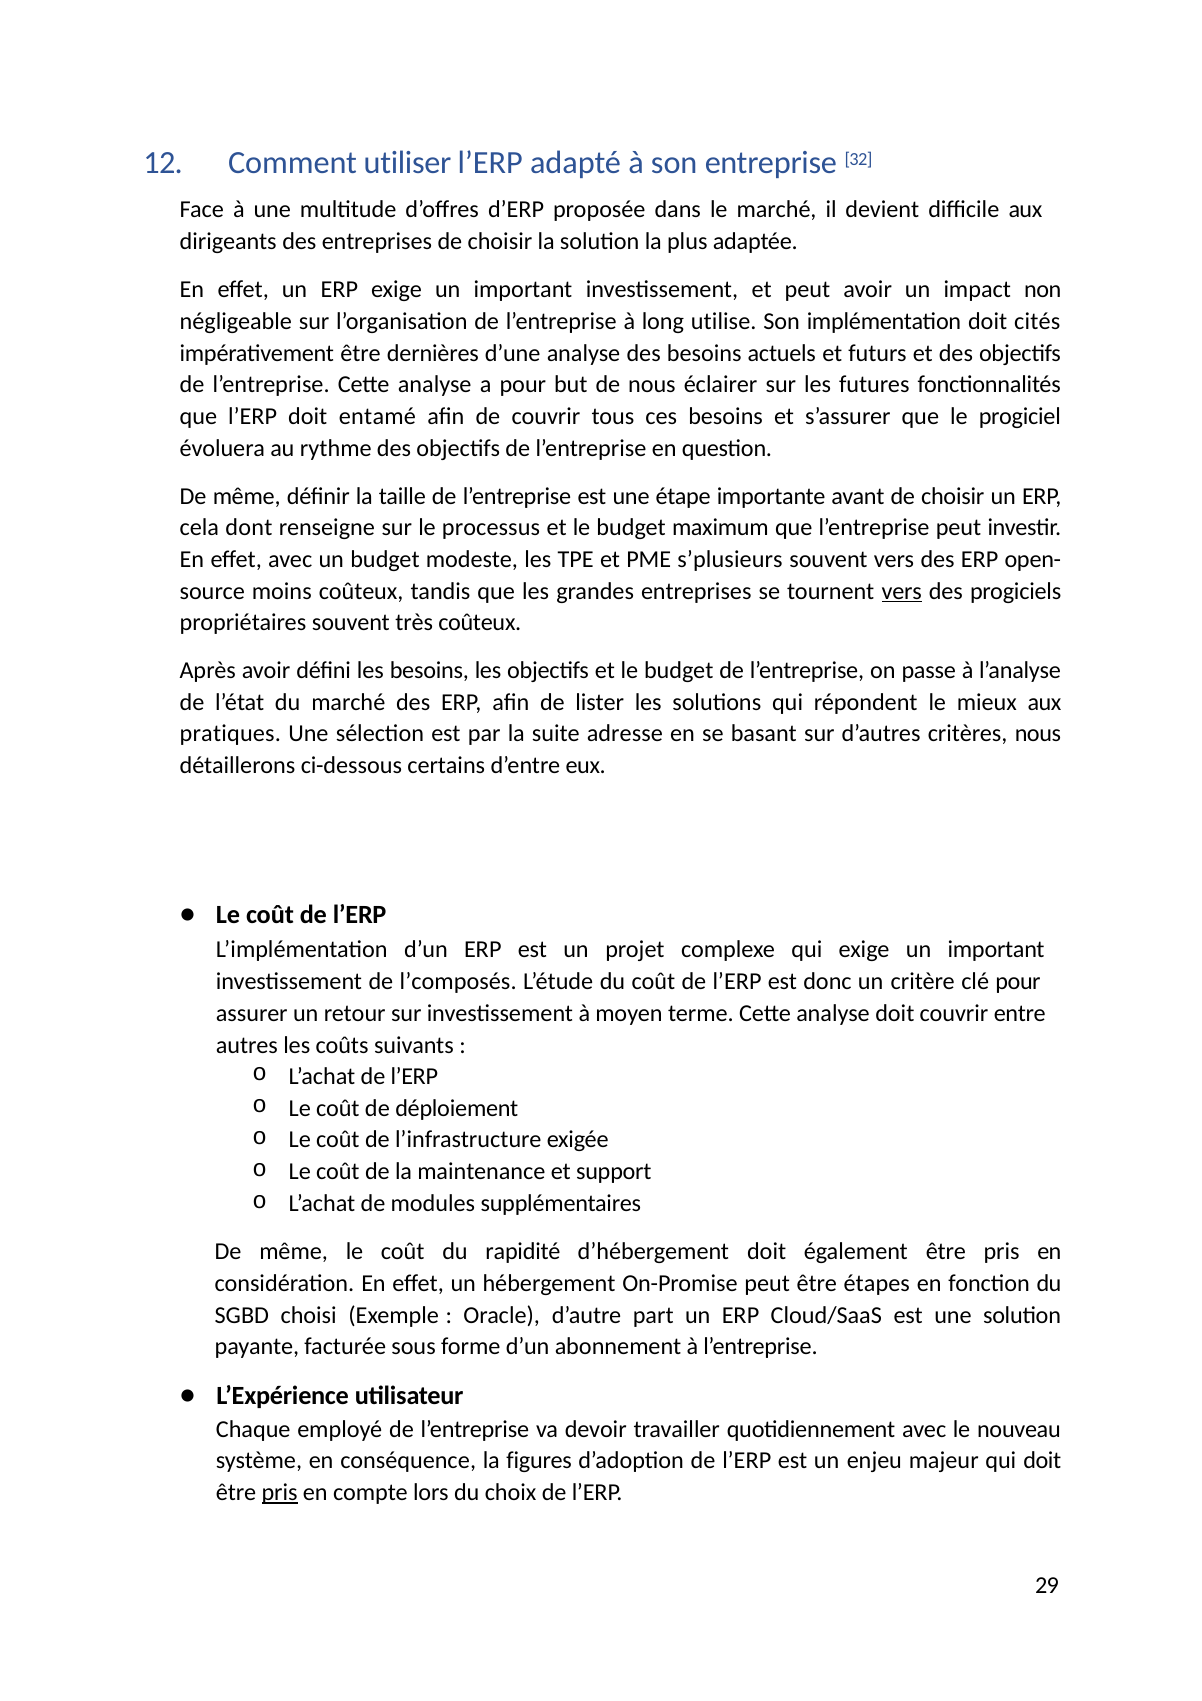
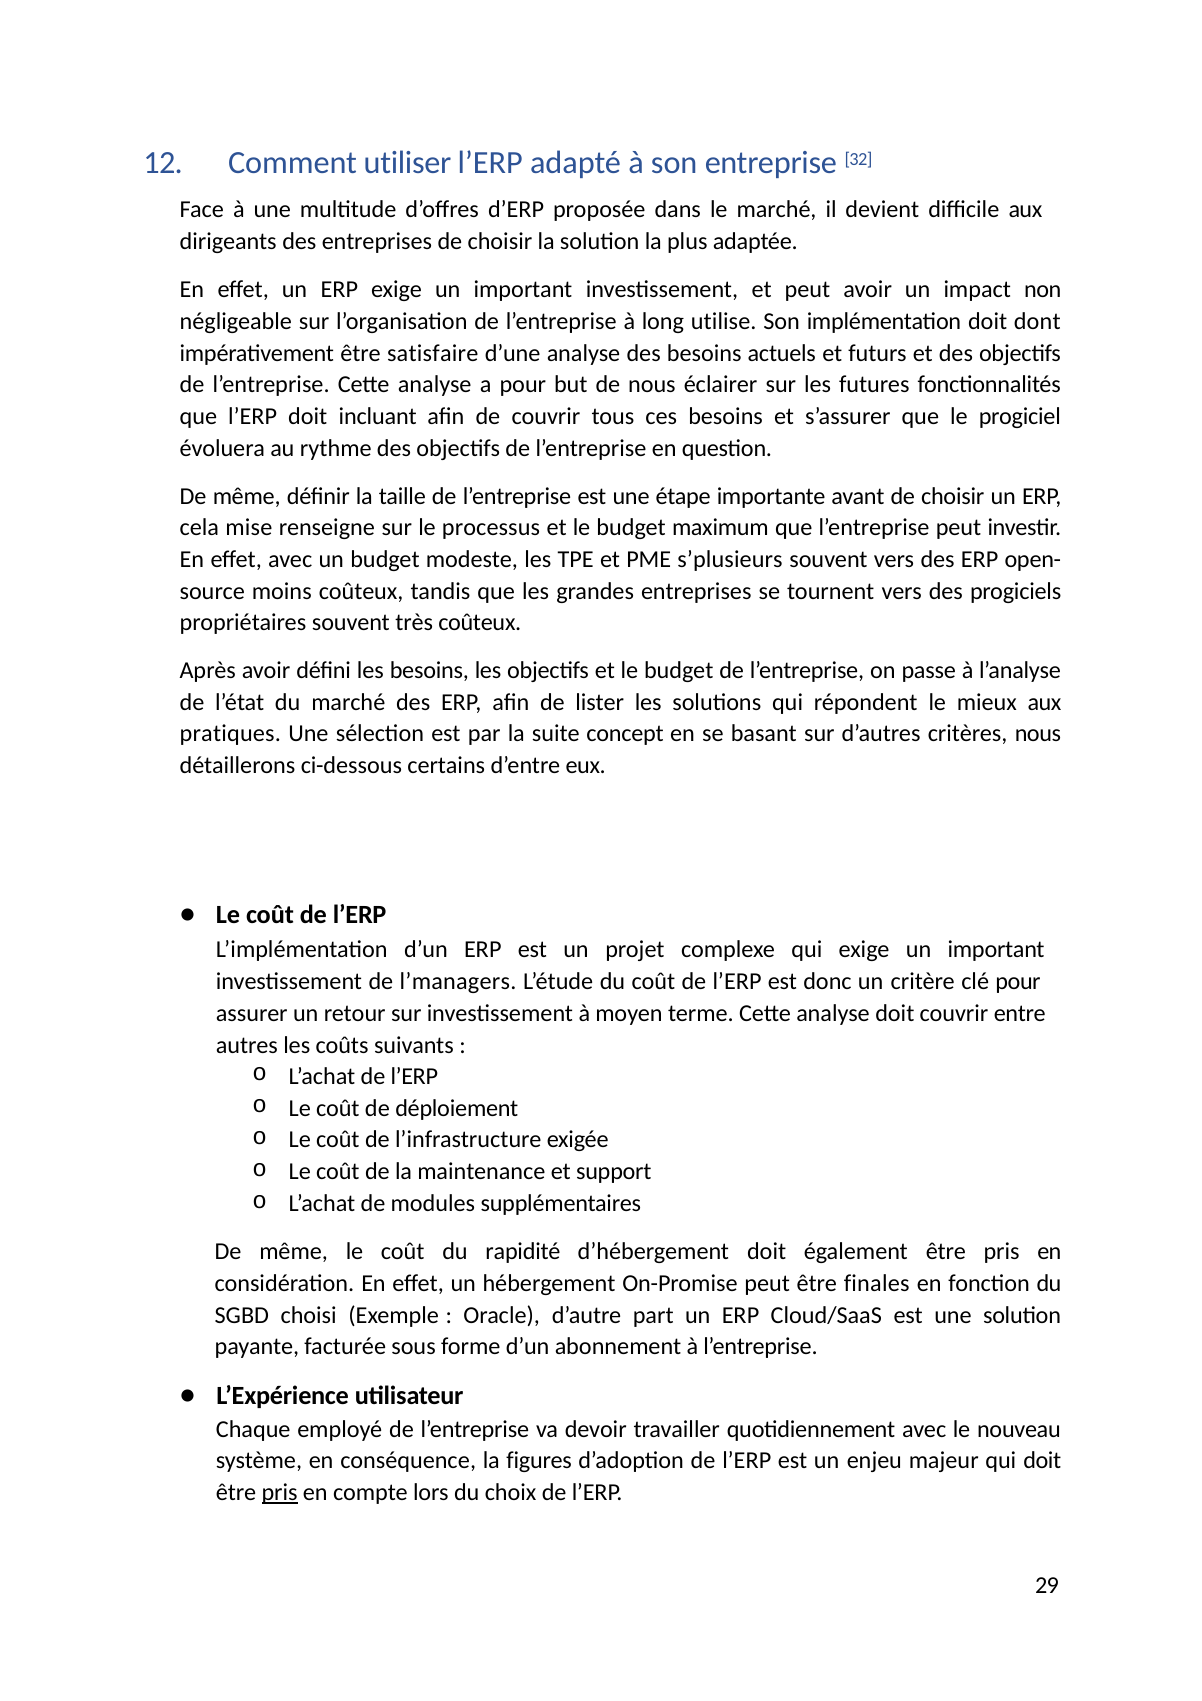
cités: cités -> dont (1037, 321)
dernières: dernières -> satisfaire (433, 353)
entamé: entamé -> incluant (378, 416)
dont: dont -> mise (249, 528)
vers underline: present -> none (902, 591)
adresse: adresse -> concept (625, 734)
l’composés: l’composés -> l’managers (458, 982)
étapes: étapes -> finales (877, 1283)
